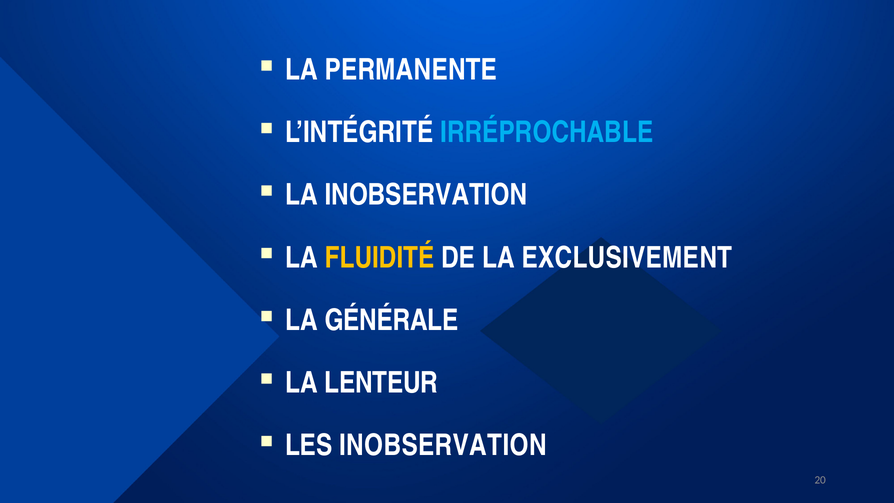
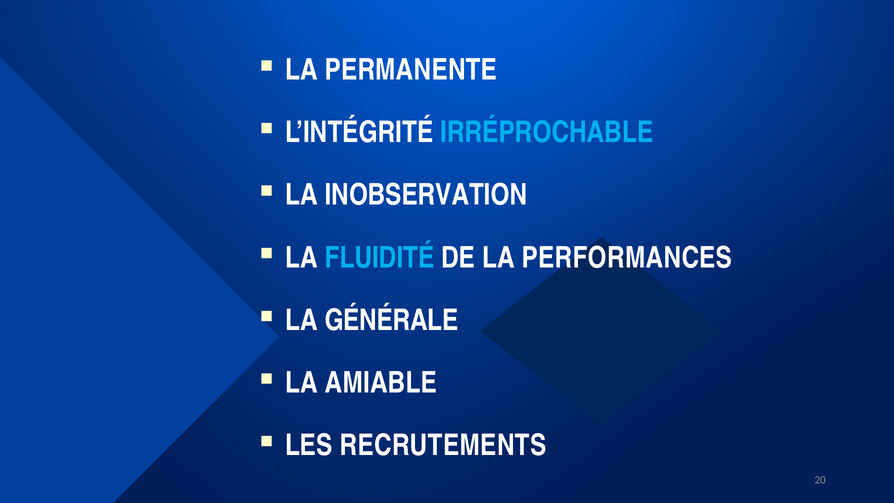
FLUIDITÉ colour: yellow -> light blue (380, 258)
EXCLUSIVEMENT: EXCLUSIVEMENT -> PERFORMANCES (627, 258)
LENTEUR: LENTEUR -> AMIABLE (381, 383)
LES INOBSERVATION: INOBSERVATION -> RECRUTEMENTS (443, 445)
